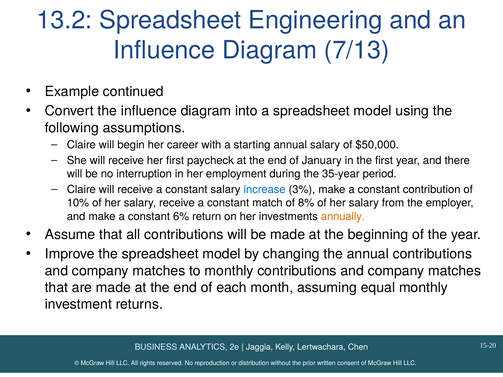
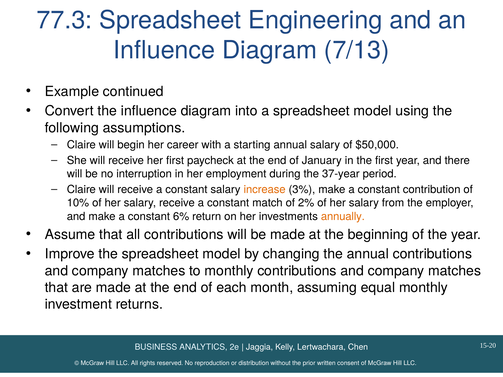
13.2: 13.2 -> 77.3 (64, 20)
35-year: 35-year -> 37-year (341, 174)
increase colour: blue -> orange (265, 190)
8%: 8% -> 2% (306, 203)
